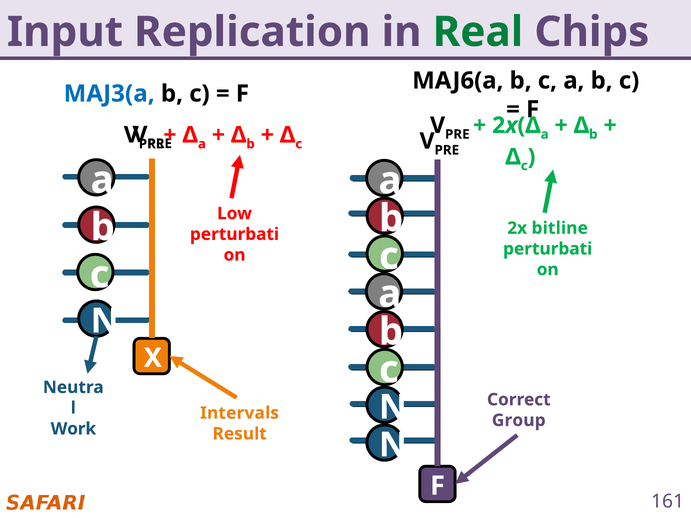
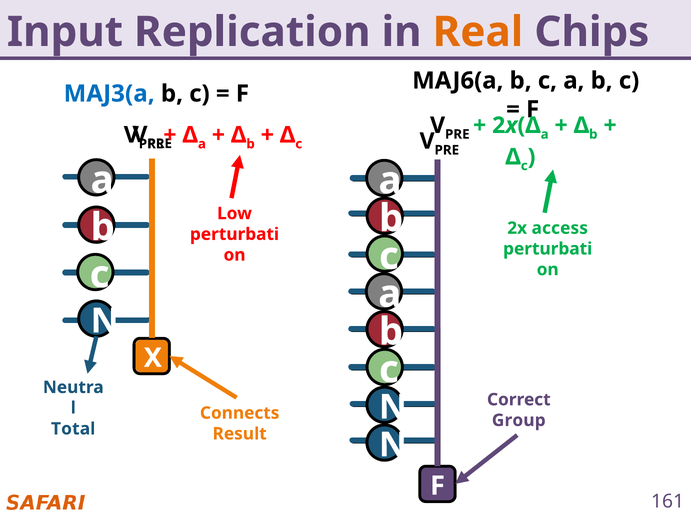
Real colour: green -> orange (478, 32)
bitline: bitline -> access (560, 228)
Intervals: Intervals -> Connects (240, 413)
Work: Work -> Total (73, 429)
